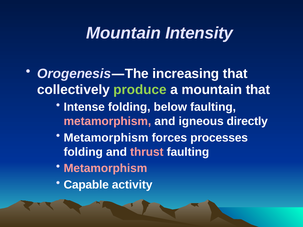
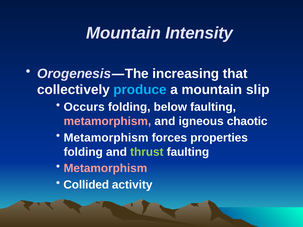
produce colour: light green -> light blue (140, 90)
mountain that: that -> slip (258, 90)
Intense: Intense -> Occurs (84, 107)
directly: directly -> chaotic (247, 121)
processes: processes -> properties (219, 138)
thrust colour: pink -> light green (147, 152)
Capable: Capable -> Collided (86, 185)
